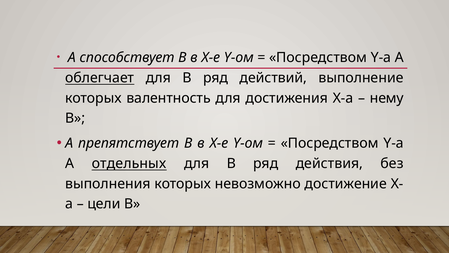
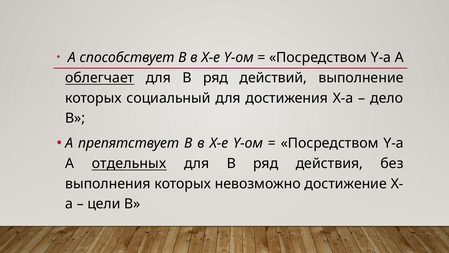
валентность: валентность -> социальный (169, 98)
нему: нему -> дело (387, 98)
